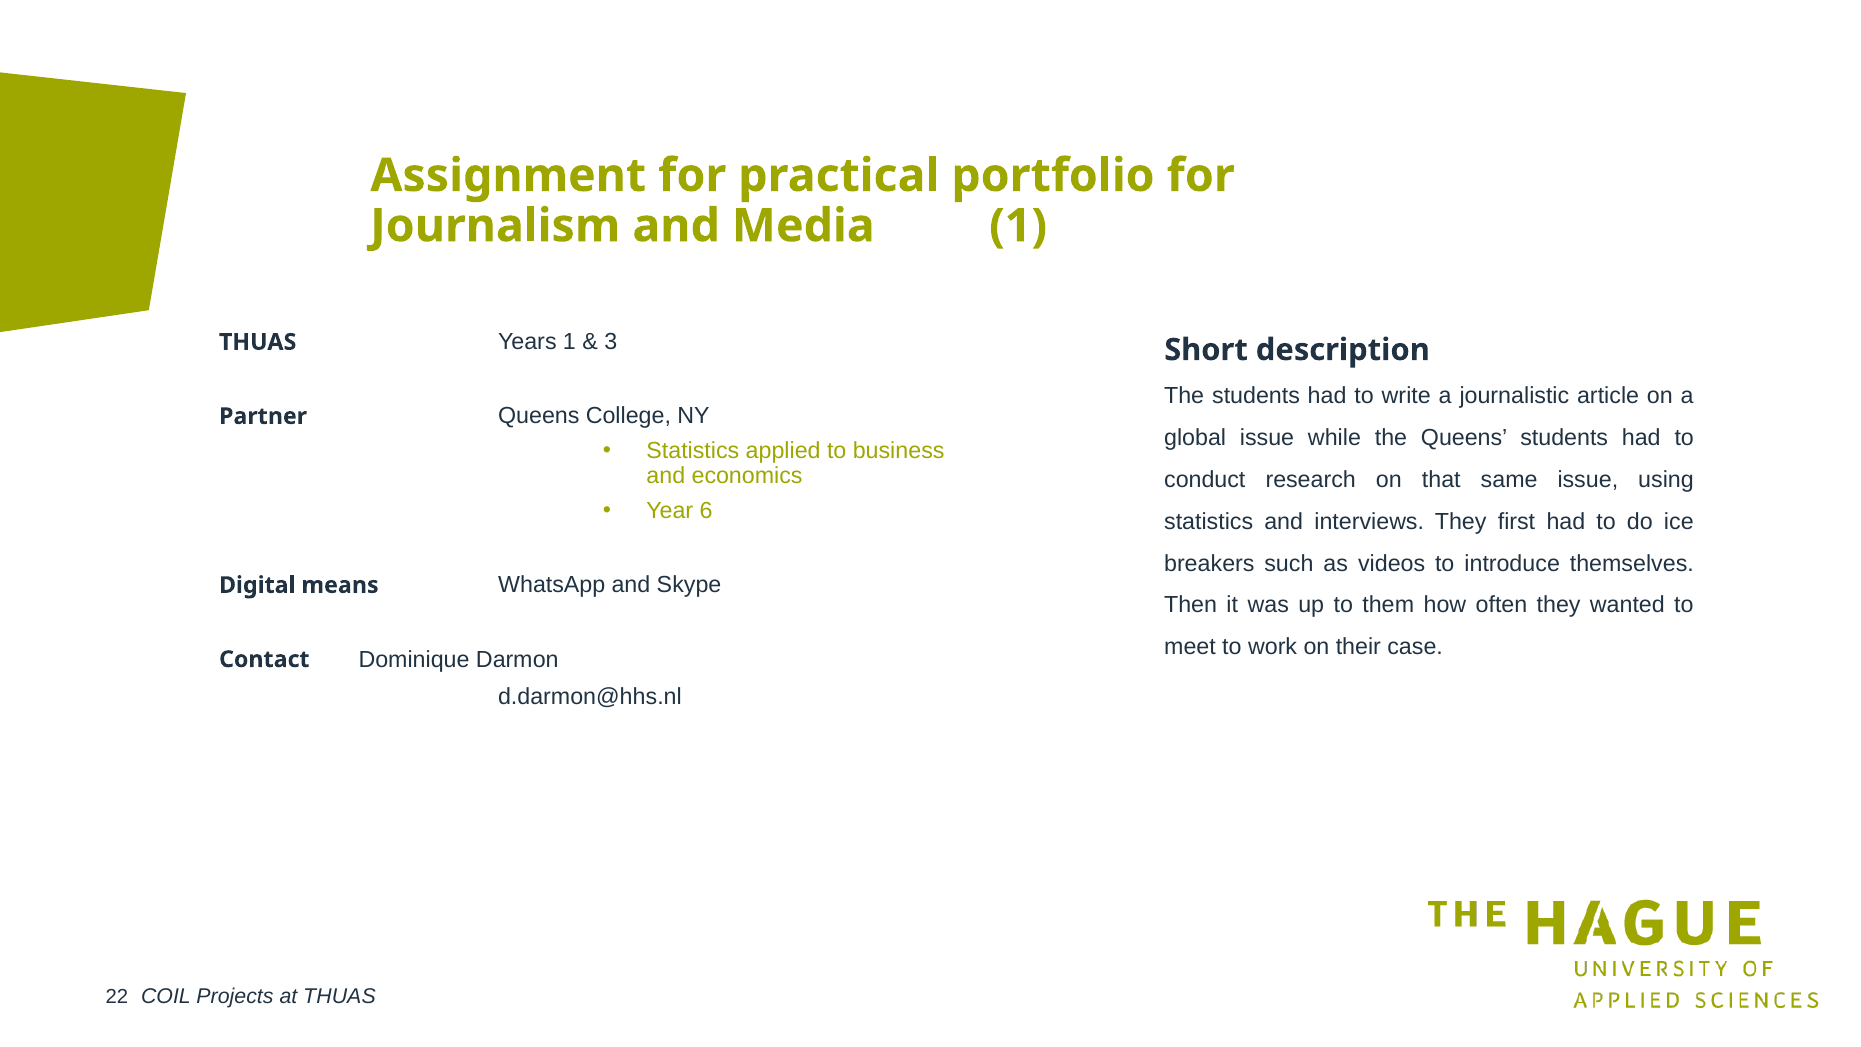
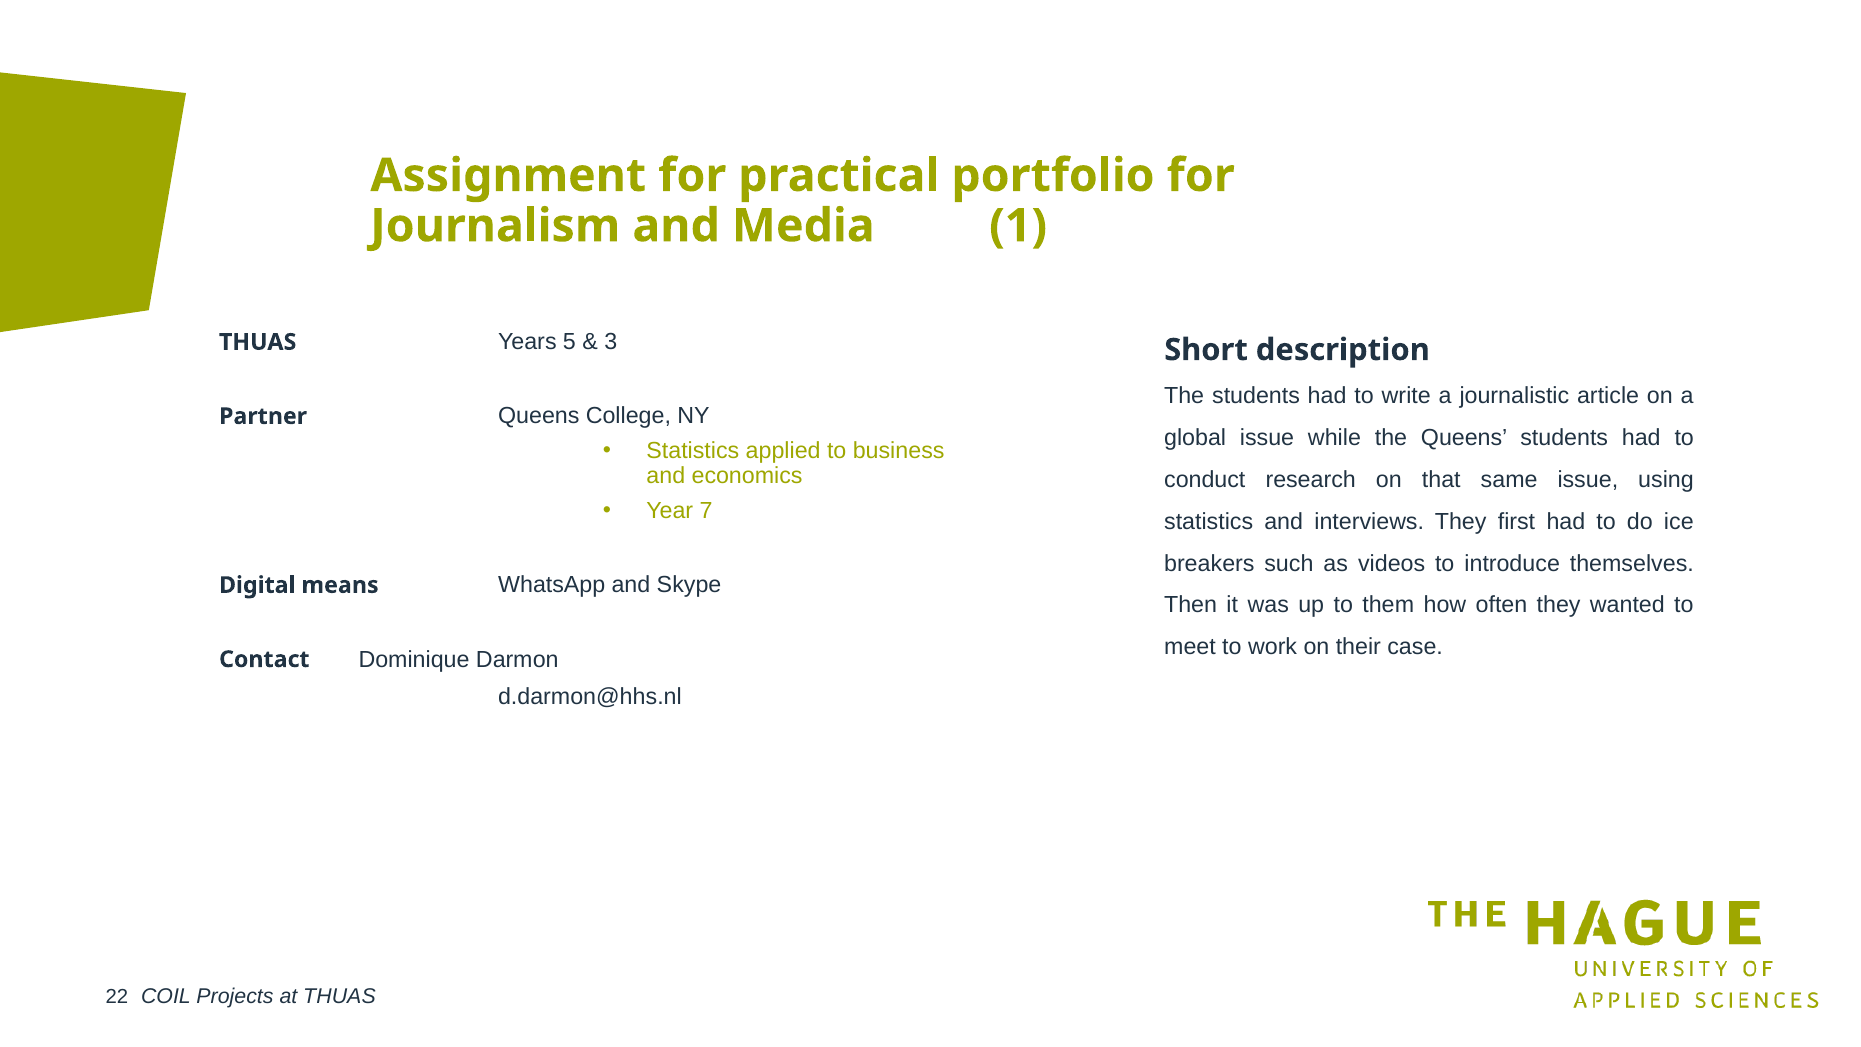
Years 1: 1 -> 5 (569, 342)
6: 6 -> 7 (706, 511)
